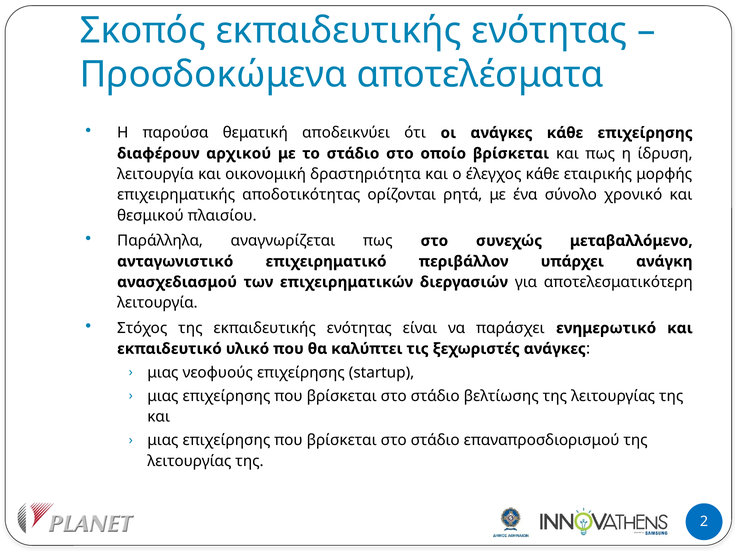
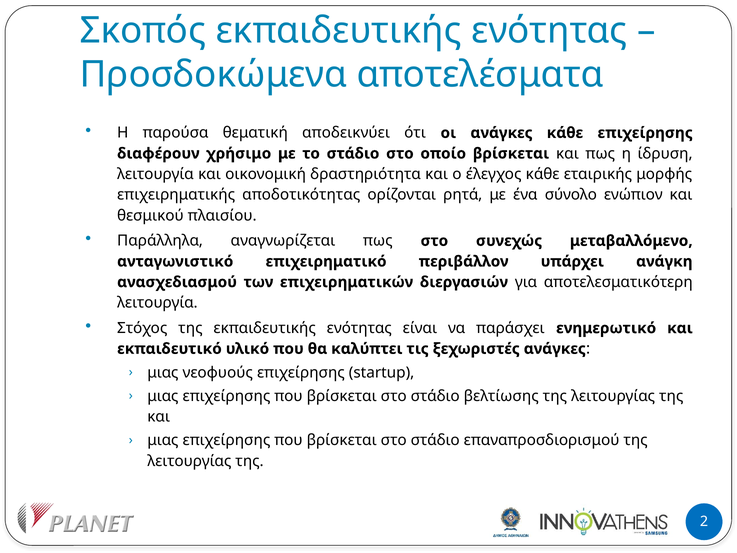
αρχικού: αρχικού -> χρήσιμο (239, 153)
χρονικό: χρονικό -> ενώπιον (633, 195)
